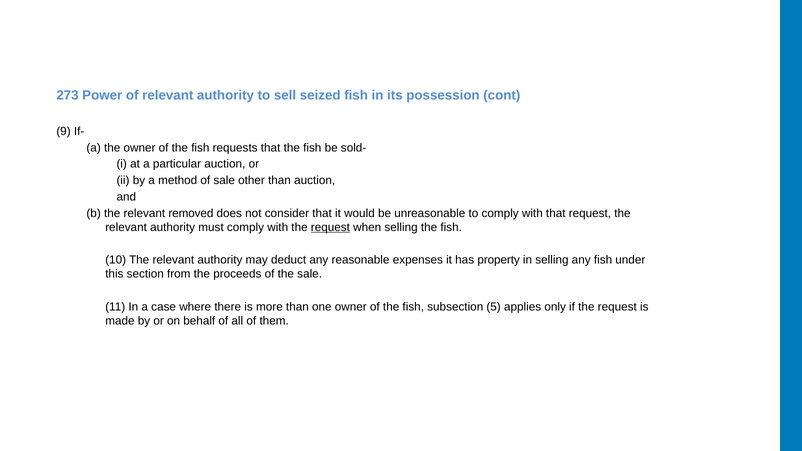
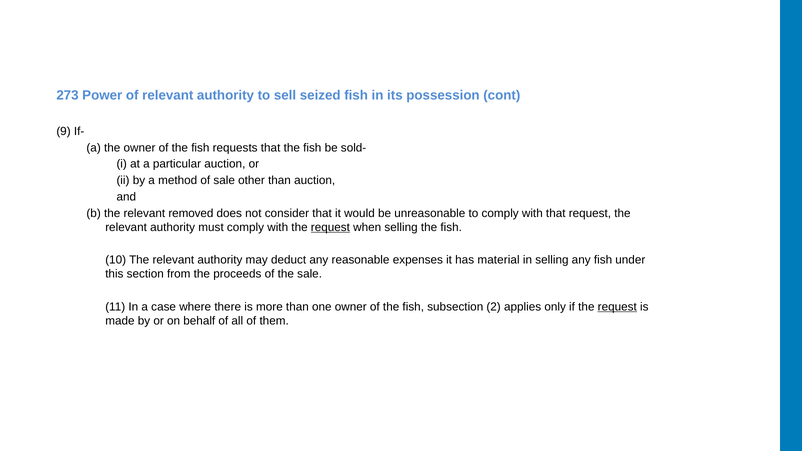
property: property -> material (499, 260)
5: 5 -> 2 (494, 307)
request underline: none -> present (617, 307)
